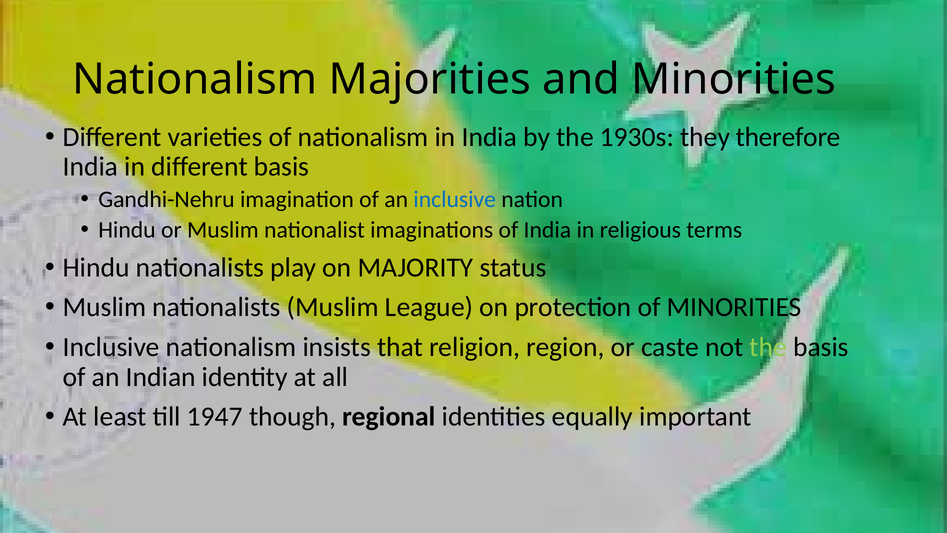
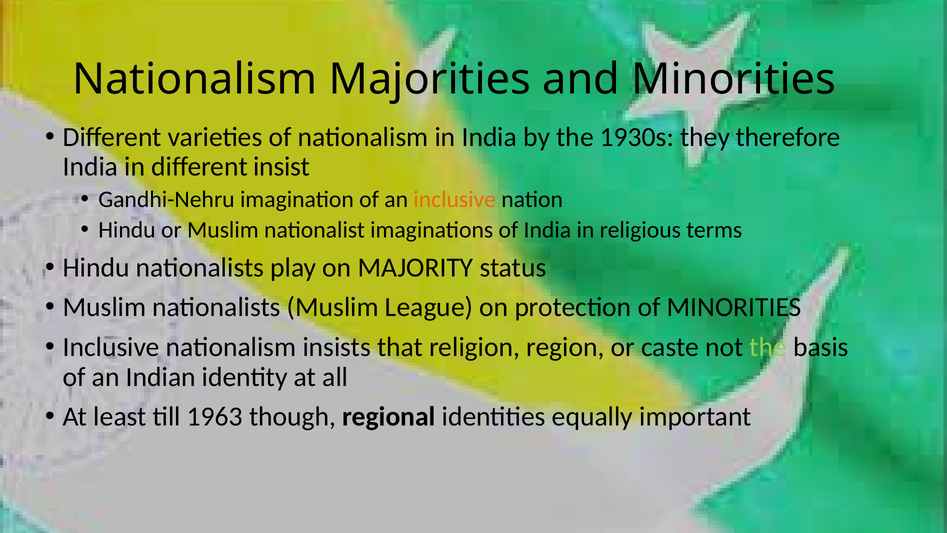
different basis: basis -> insist (282, 167)
inclusive colour: blue -> orange (455, 199)
1947: 1947 -> 1963 (215, 416)
